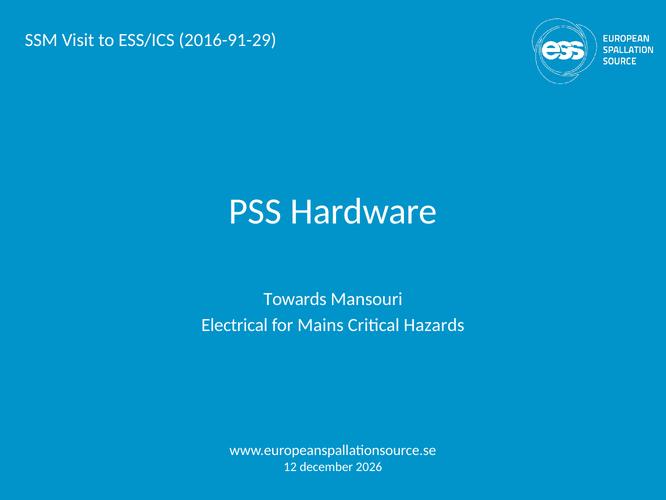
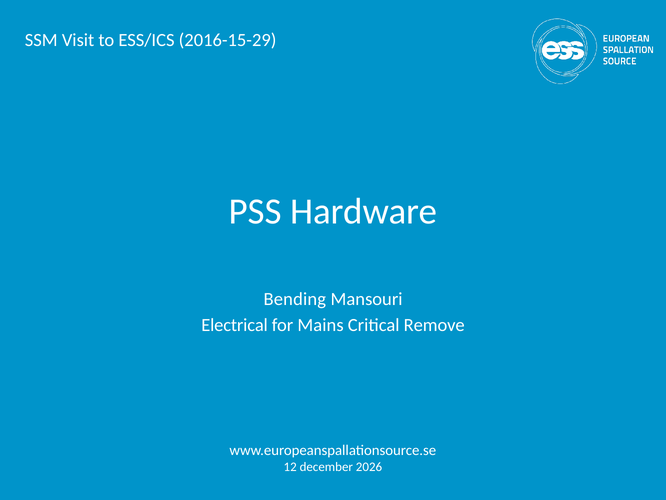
2016-91-29: 2016-91-29 -> 2016-15-29 (228, 40)
Towards: Towards -> Bending (295, 299)
Hazards: Hazards -> Remove (434, 325)
